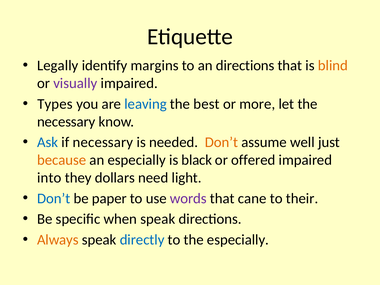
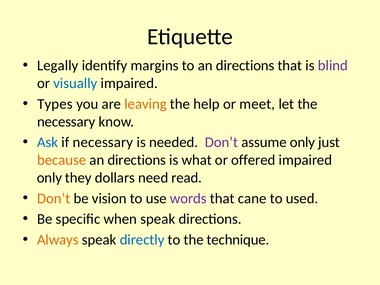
blind colour: orange -> purple (333, 66)
visually colour: purple -> blue (75, 83)
leaving colour: blue -> orange (146, 104)
best: best -> help (207, 104)
more: more -> meet (257, 104)
Don’t colour: orange -> purple (221, 142)
assume well: well -> only (302, 142)
especially: especially -> directions (137, 160)
black: black -> what (197, 160)
into: into -> only (49, 178)
light: light -> read (187, 178)
Don’t colour: blue -> orange (54, 198)
paper: paper -> vision (109, 198)
their: their -> used (302, 198)
the especially: especially -> technique (238, 240)
